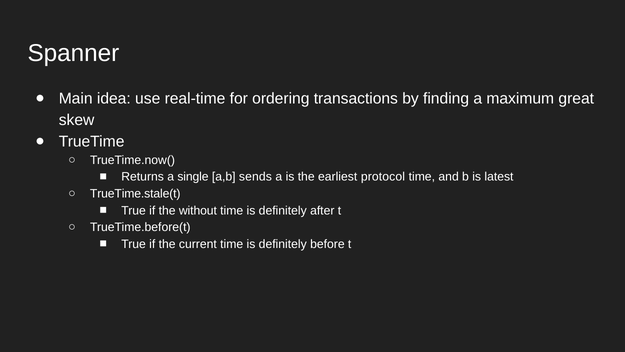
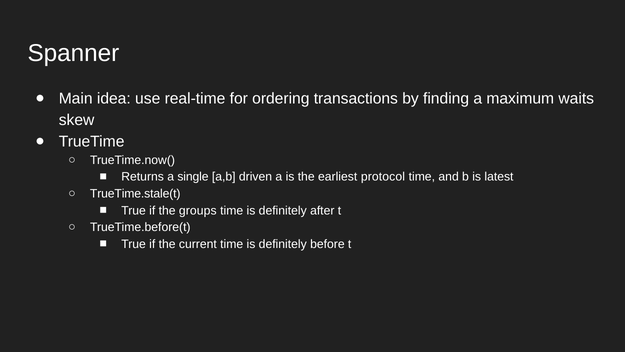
great: great -> waits (576, 98)
sends: sends -> driven (256, 177)
without: without -> groups (198, 210)
